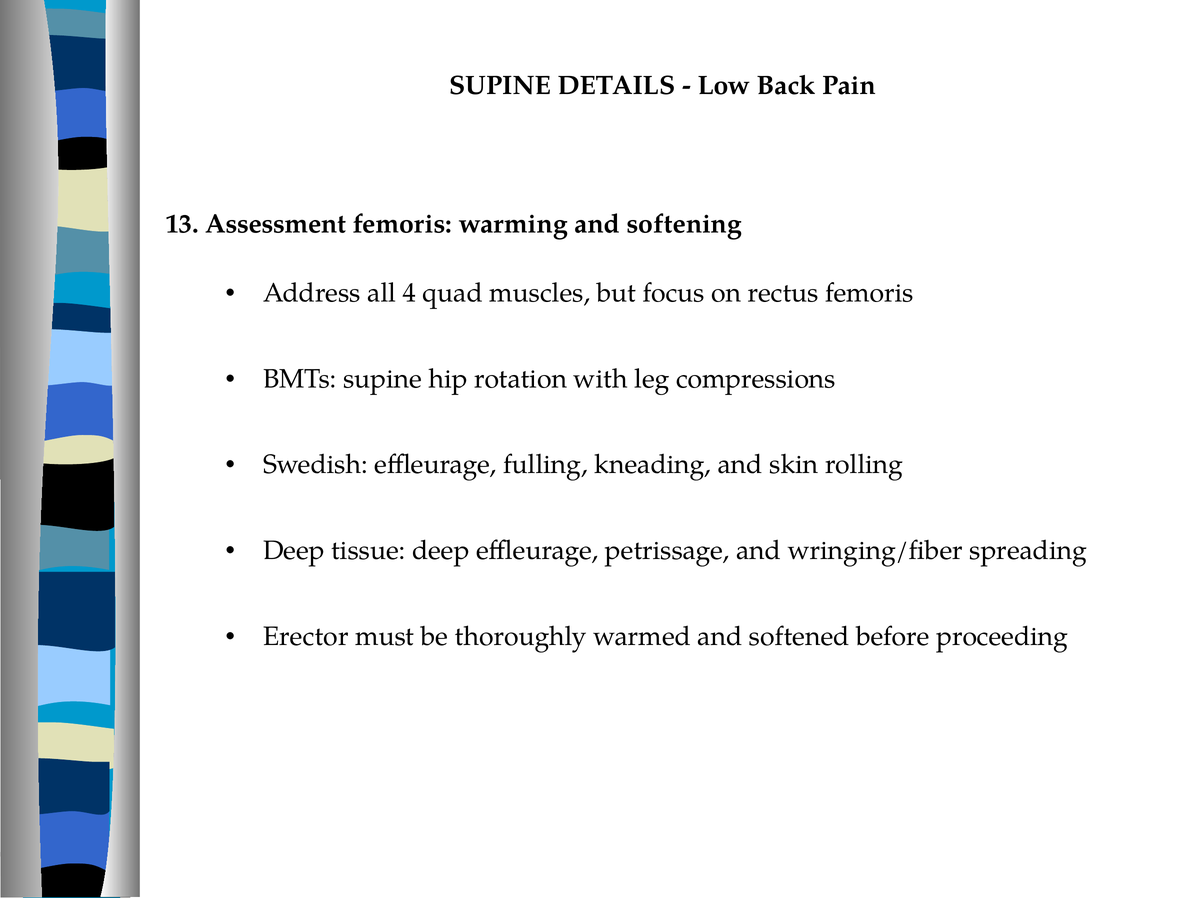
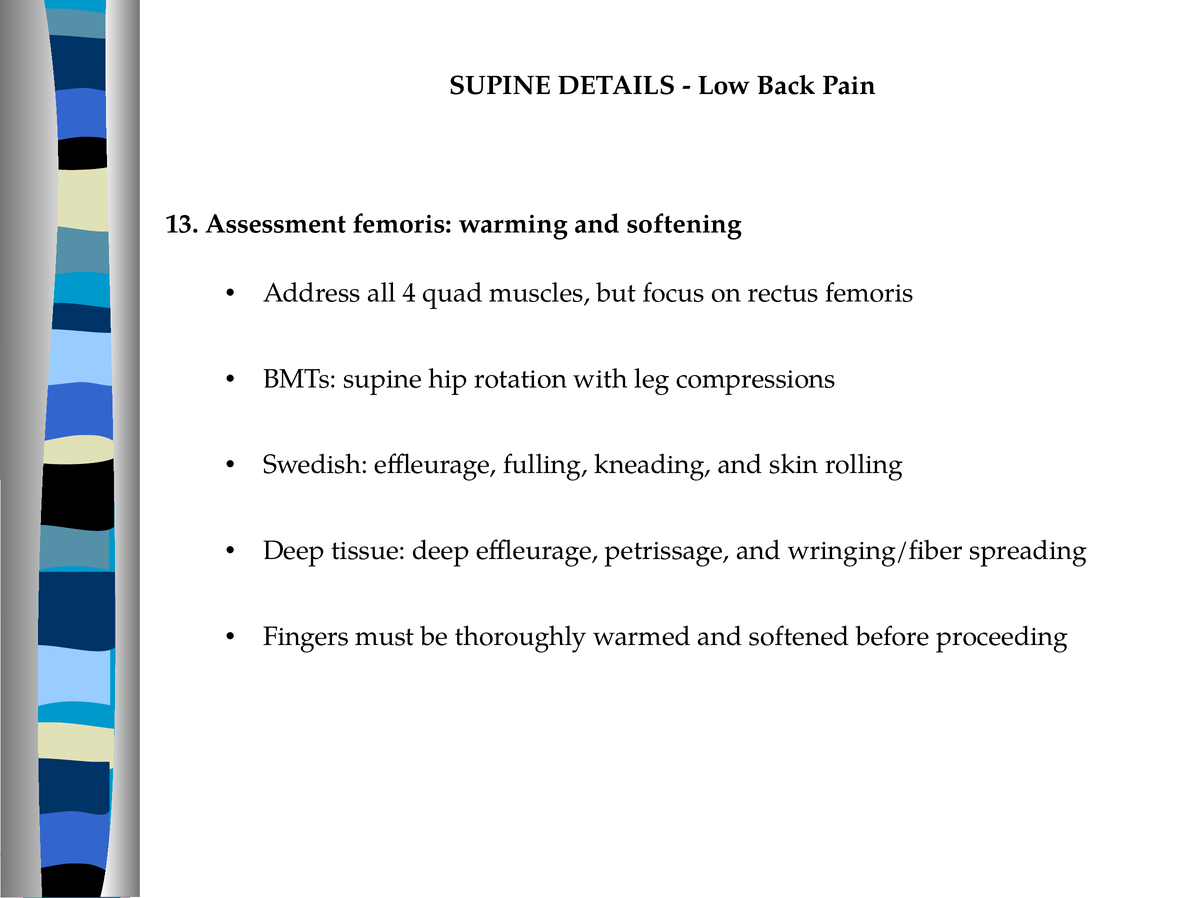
Erector: Erector -> Fingers (306, 637)
